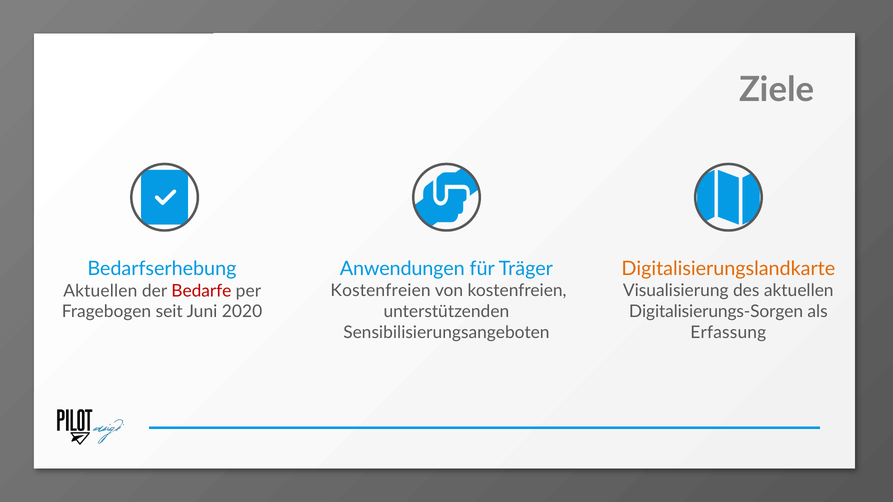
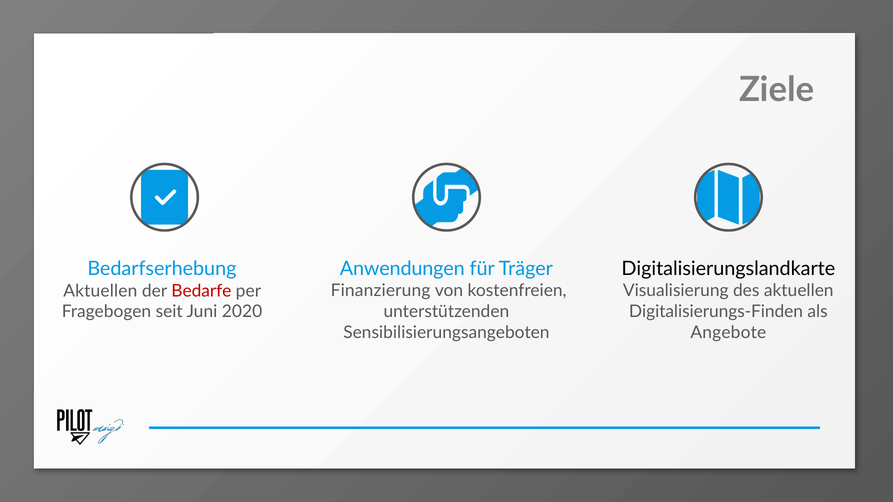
Digitalisierungslandkarte colour: orange -> black (728, 269)
Kostenfreien: Kostenfreien -> Finanzierung (381, 291)
Digitalisierungs-Sorgen: Digitalisierungs-Sorgen -> Digitalisierungs-Finden (716, 312)
Erfassung: Erfassung -> Angebote (728, 333)
